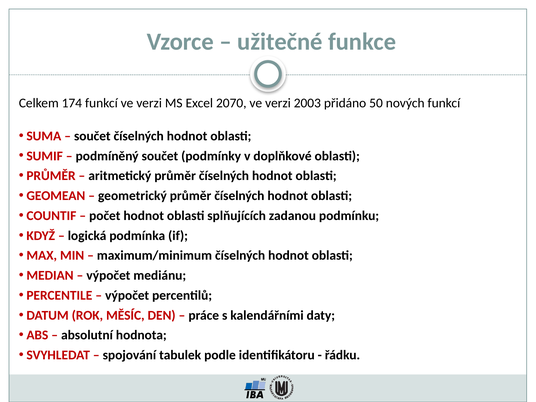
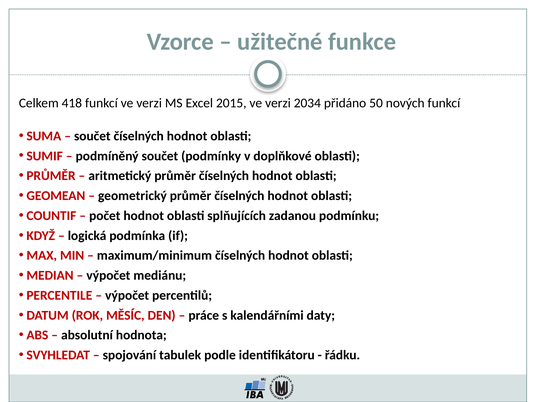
174: 174 -> 418 (72, 103)
2070: 2070 -> 2015 (231, 103)
2003: 2003 -> 2034 (307, 103)
